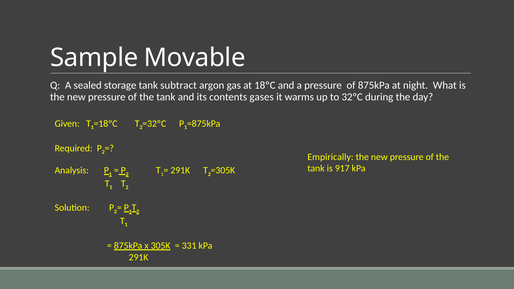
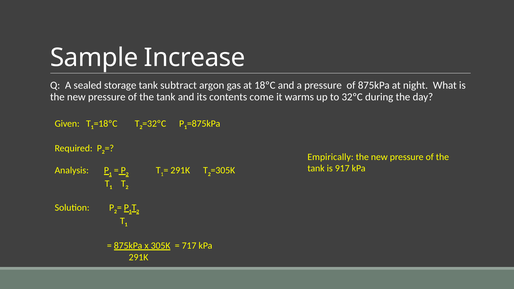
Movable: Movable -> Increase (195, 58)
gases: gases -> come (262, 97)
331: 331 -> 717 (189, 246)
